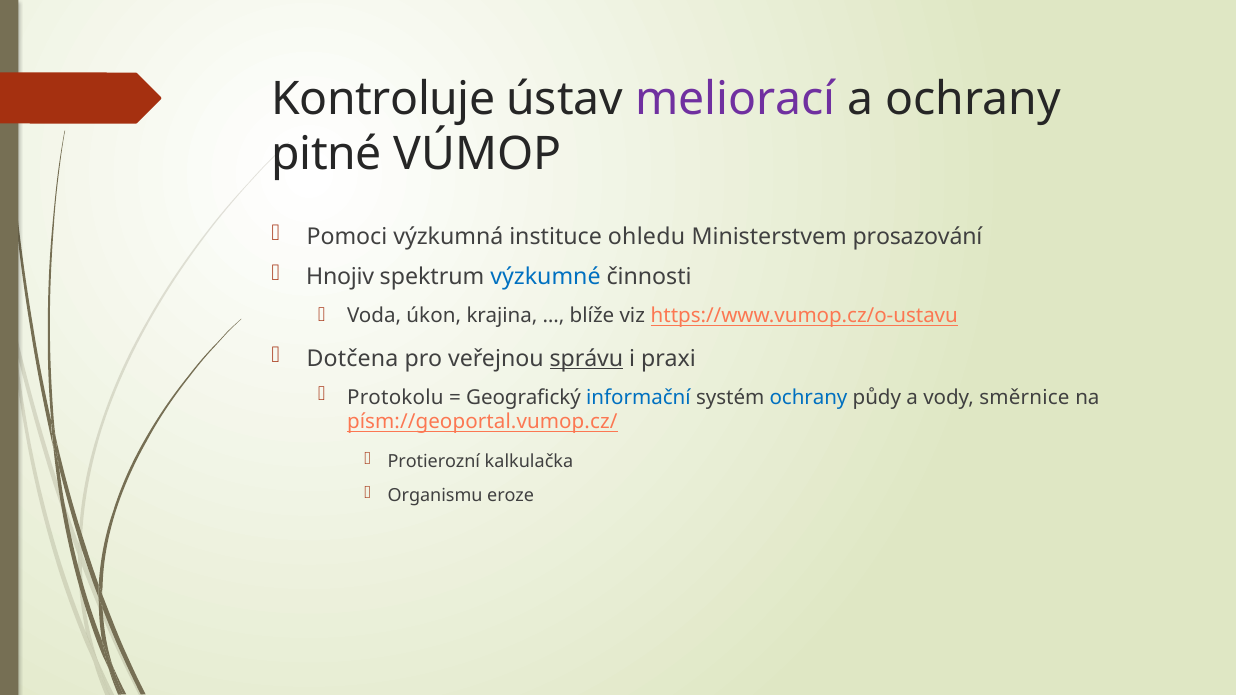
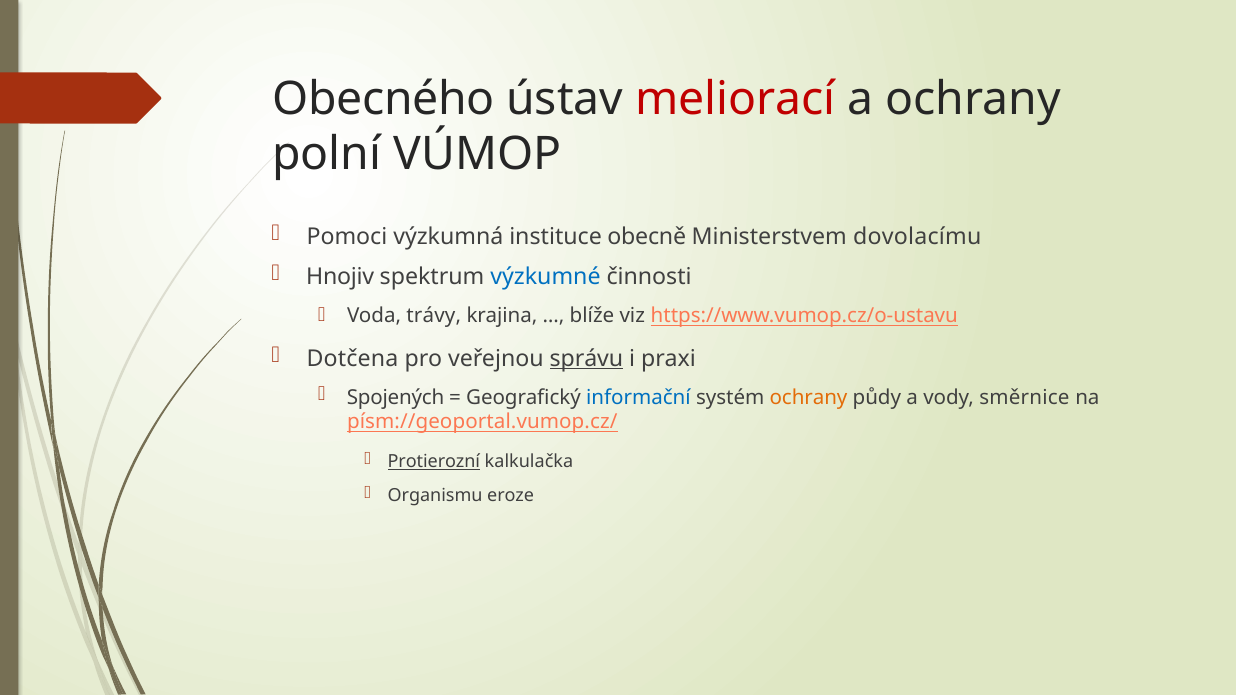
Kontroluje: Kontroluje -> Obecného (383, 99)
meliorací colour: purple -> red (735, 99)
pitné: pitné -> polní (327, 155)
ohledu: ohledu -> obecně (647, 236)
prosazování: prosazování -> dovolacímu (917, 236)
úkon: úkon -> trávy (434, 316)
Protokolu: Protokolu -> Spojených (396, 398)
ochrany colour: blue -> orange (809, 398)
Protierozní underline: none -> present (434, 461)
